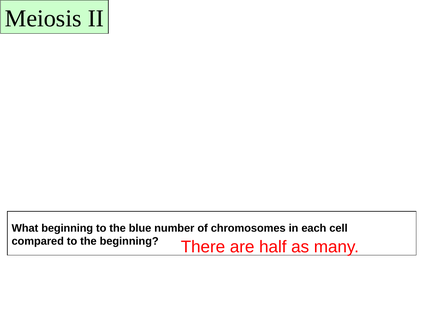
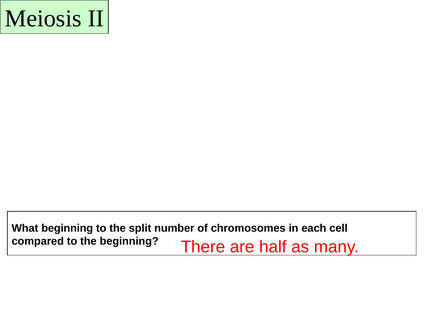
blue: blue -> split (140, 228)
